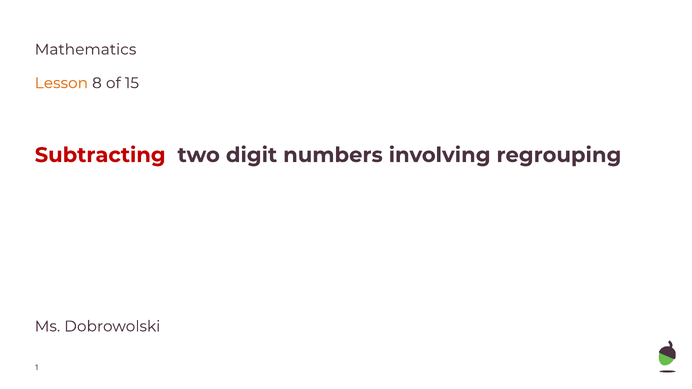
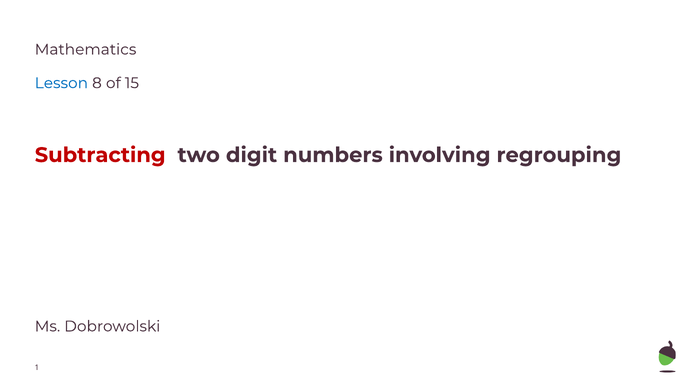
Lesson colour: orange -> blue (61, 83)
